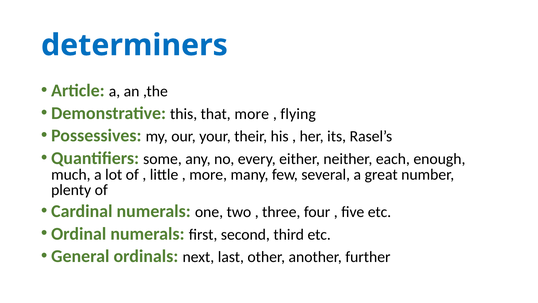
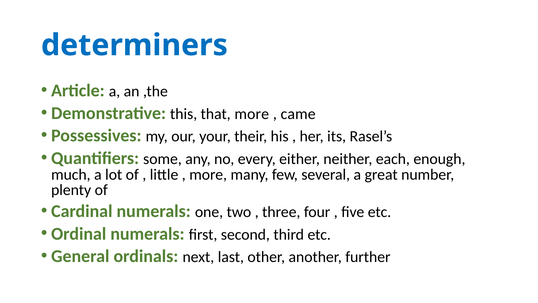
flying: flying -> came (298, 114)
